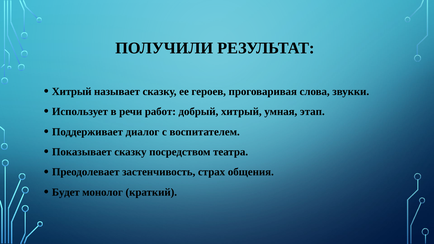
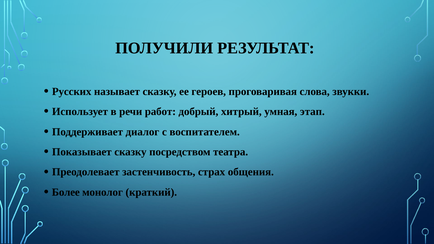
Хитрый: Хитрый -> Русских (72, 92)
Будет: Будет -> Более (66, 192)
